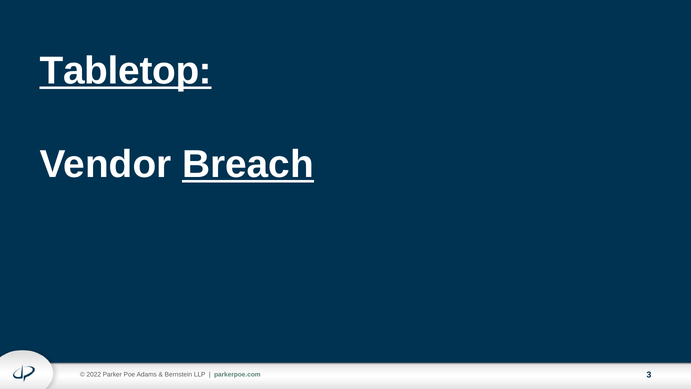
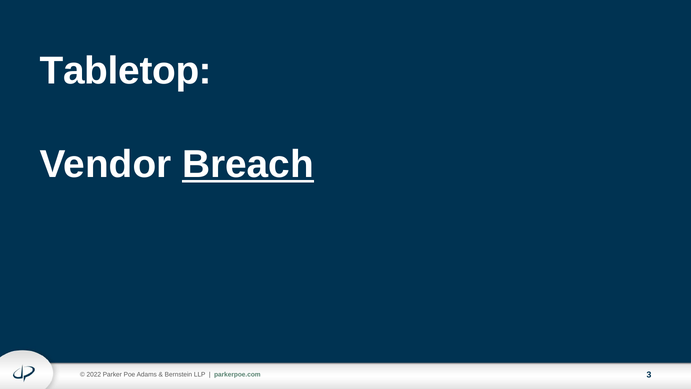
Tabletop underline: present -> none (126, 71)
